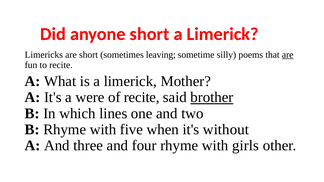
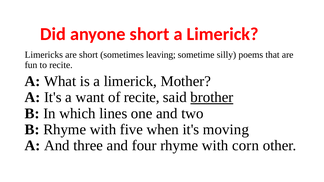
are underline: present -> none (288, 55)
were: were -> want (90, 97)
without: without -> moving (226, 130)
girls: girls -> corn (246, 146)
